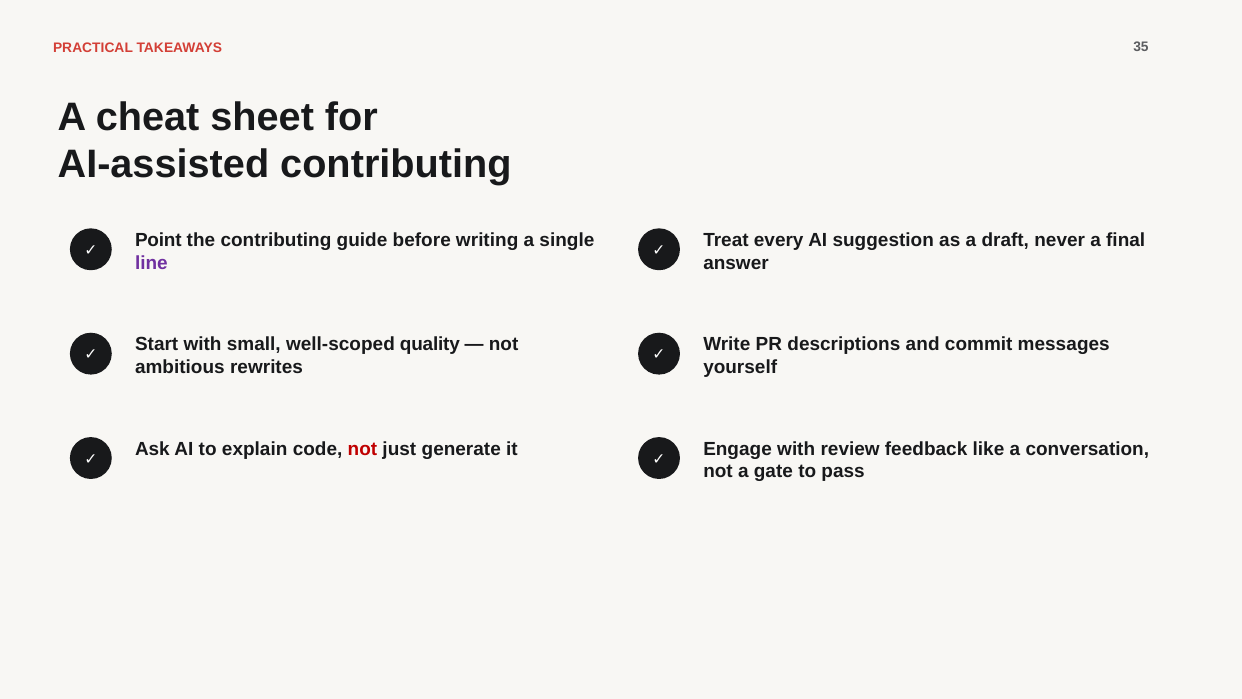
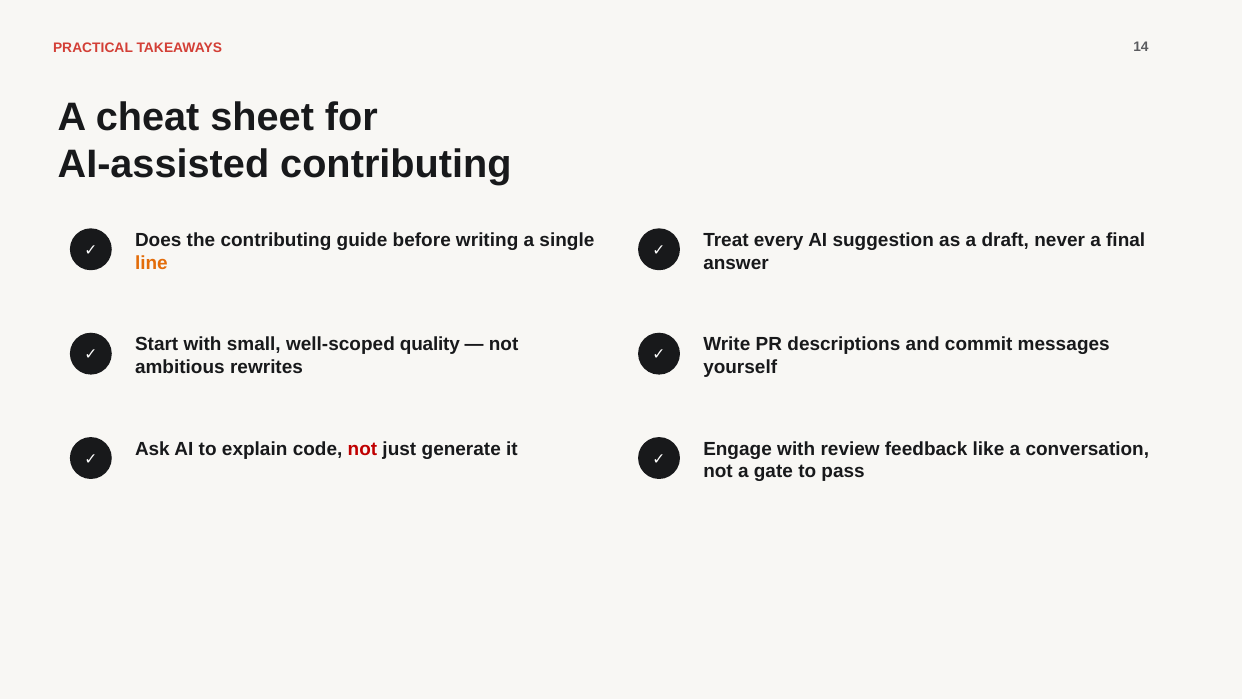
35: 35 -> 14 (1141, 46)
Point: Point -> Does (158, 240)
line colour: purple -> orange (151, 263)
